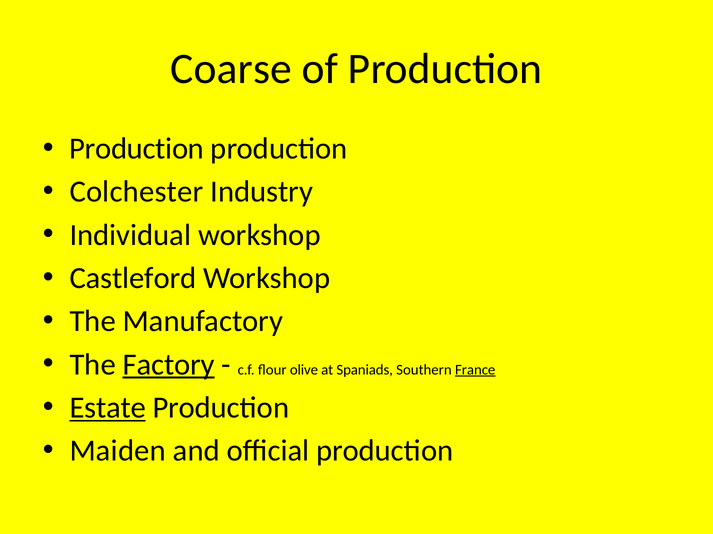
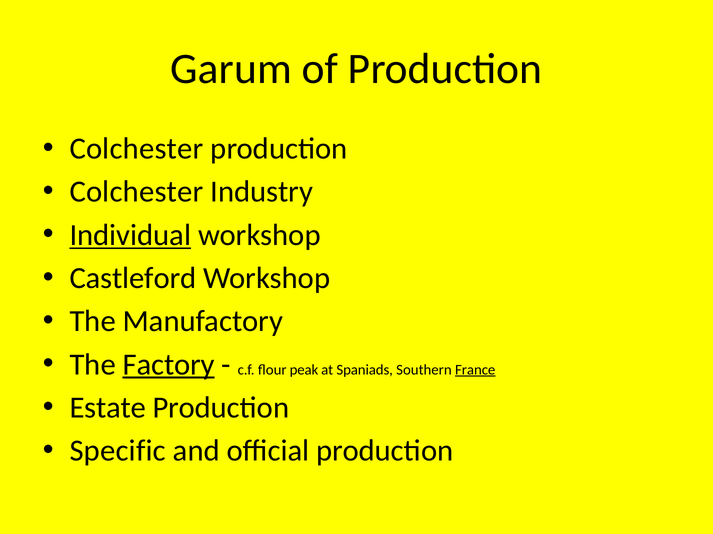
Coarse: Coarse -> Garum (231, 69)
Production: Production -> Colchester (136, 149)
Individual underline: none -> present (130, 235)
olive: olive -> peak (304, 370)
Estate underline: present -> none (108, 408)
Maiden: Maiden -> Specific (118, 451)
